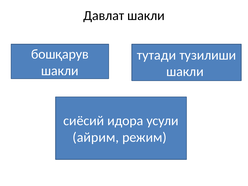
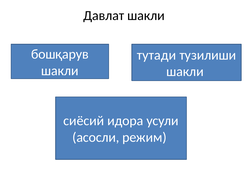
айрим: айрим -> асосли (96, 137)
